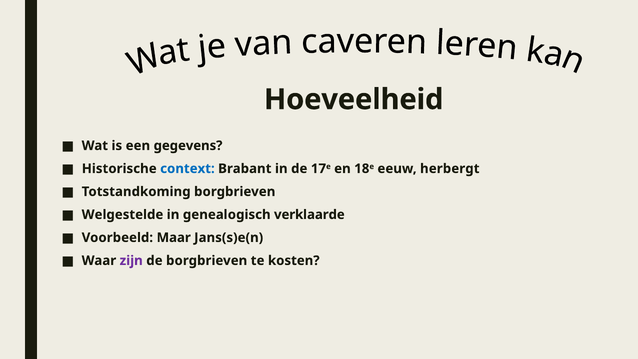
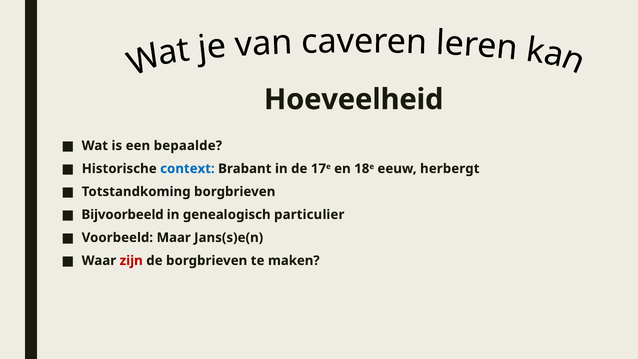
gegevens: gegevens -> bepaalde (188, 146)
Welgestelde: Welgestelde -> Bijvoorbeeld (123, 215)
verklaarde: verklaarde -> particulier (309, 215)
zijn colour: purple -> red (131, 260)
kosten: kosten -> maken (294, 260)
